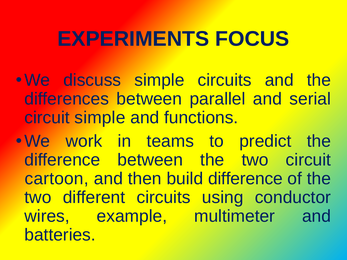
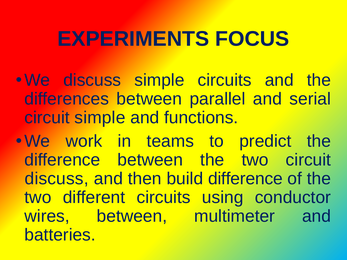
cartoon: cartoon -> discuss (57, 179)
wires example: example -> between (132, 216)
